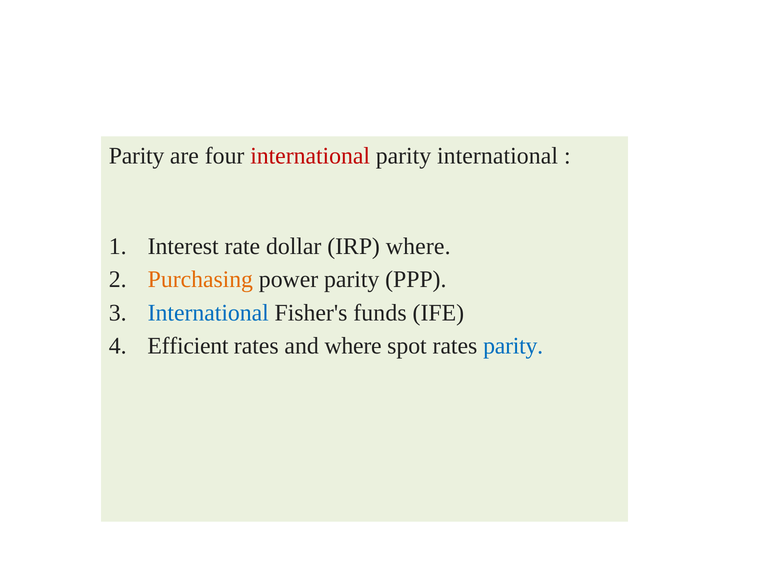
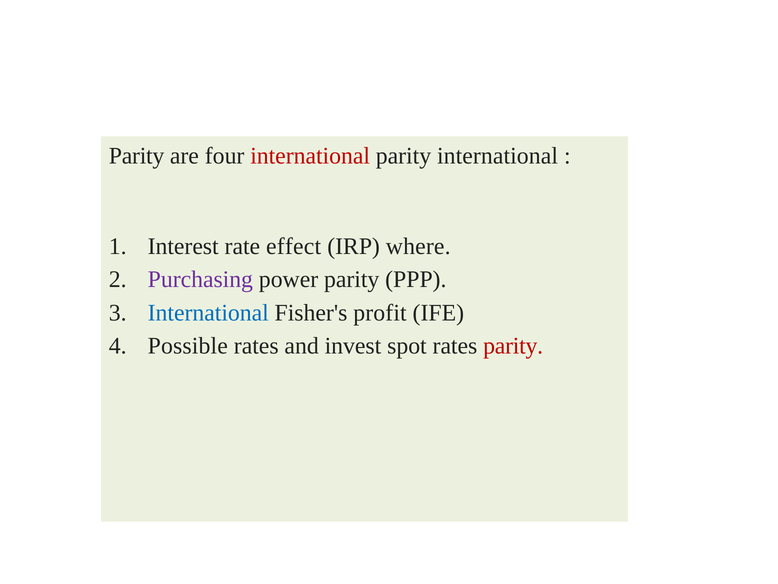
dollar: dollar -> effect (294, 246)
Purchasing colour: orange -> purple (200, 279)
funds: funds -> profit (380, 313)
Efficient: Efficient -> Possible (188, 346)
and where: where -> invest (353, 346)
parity colour: blue -> red (513, 346)
